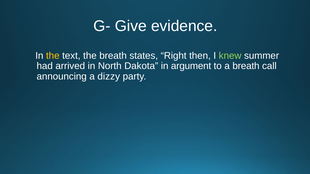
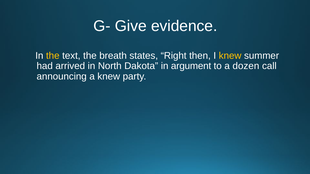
knew colour: light green -> yellow (230, 56)
a breath: breath -> dozen (246, 66)
a dizzy: dizzy -> knew (109, 77)
